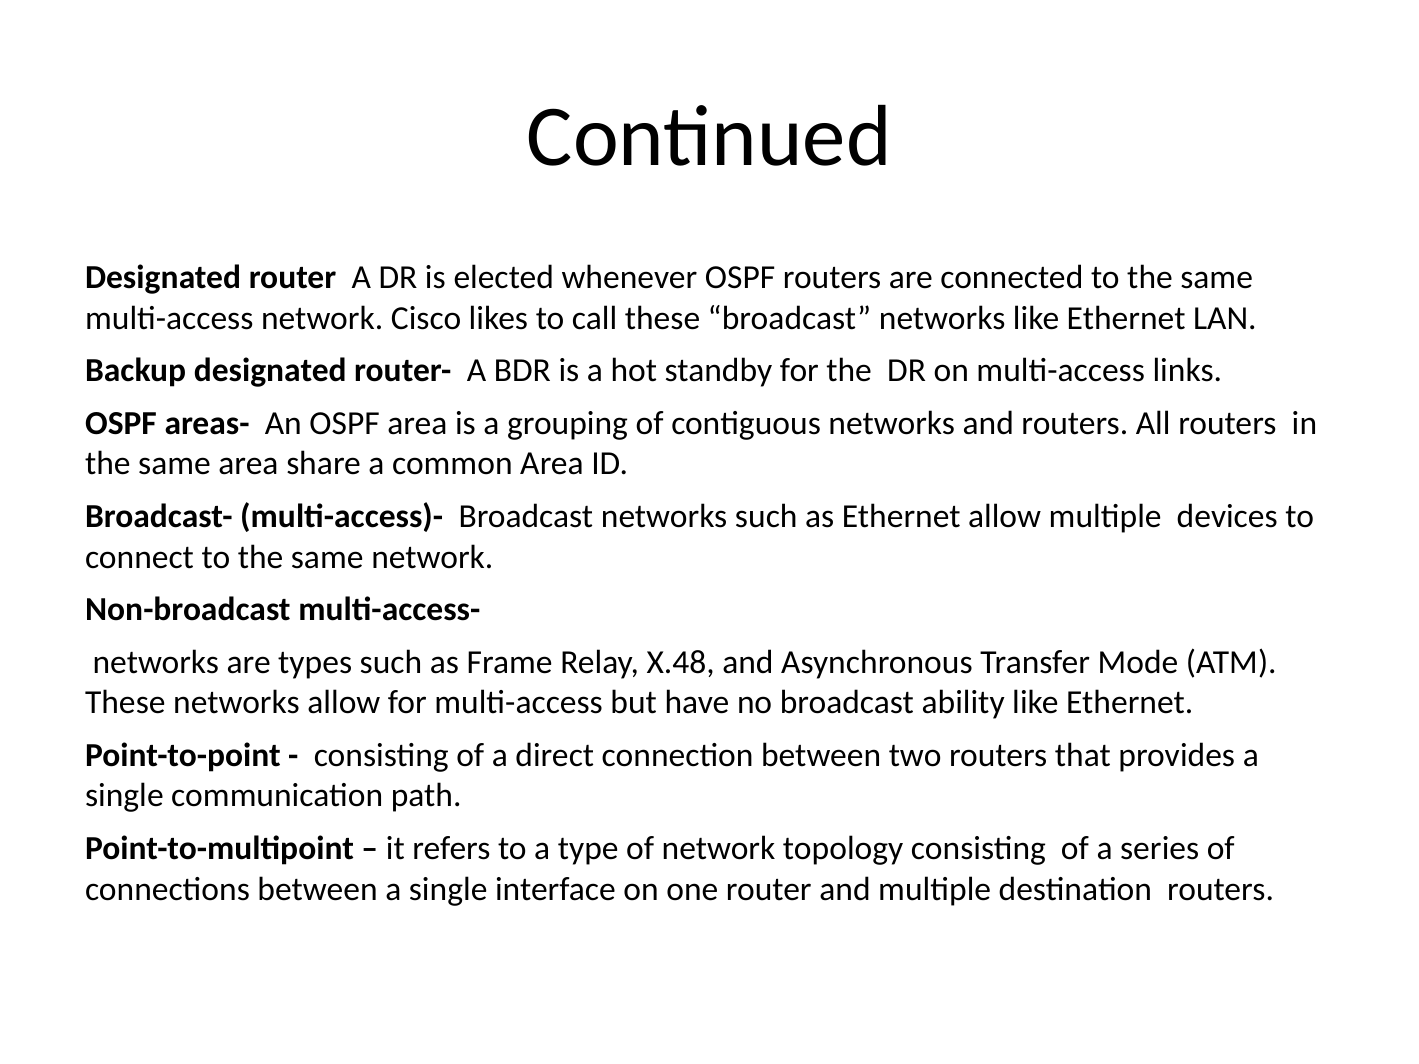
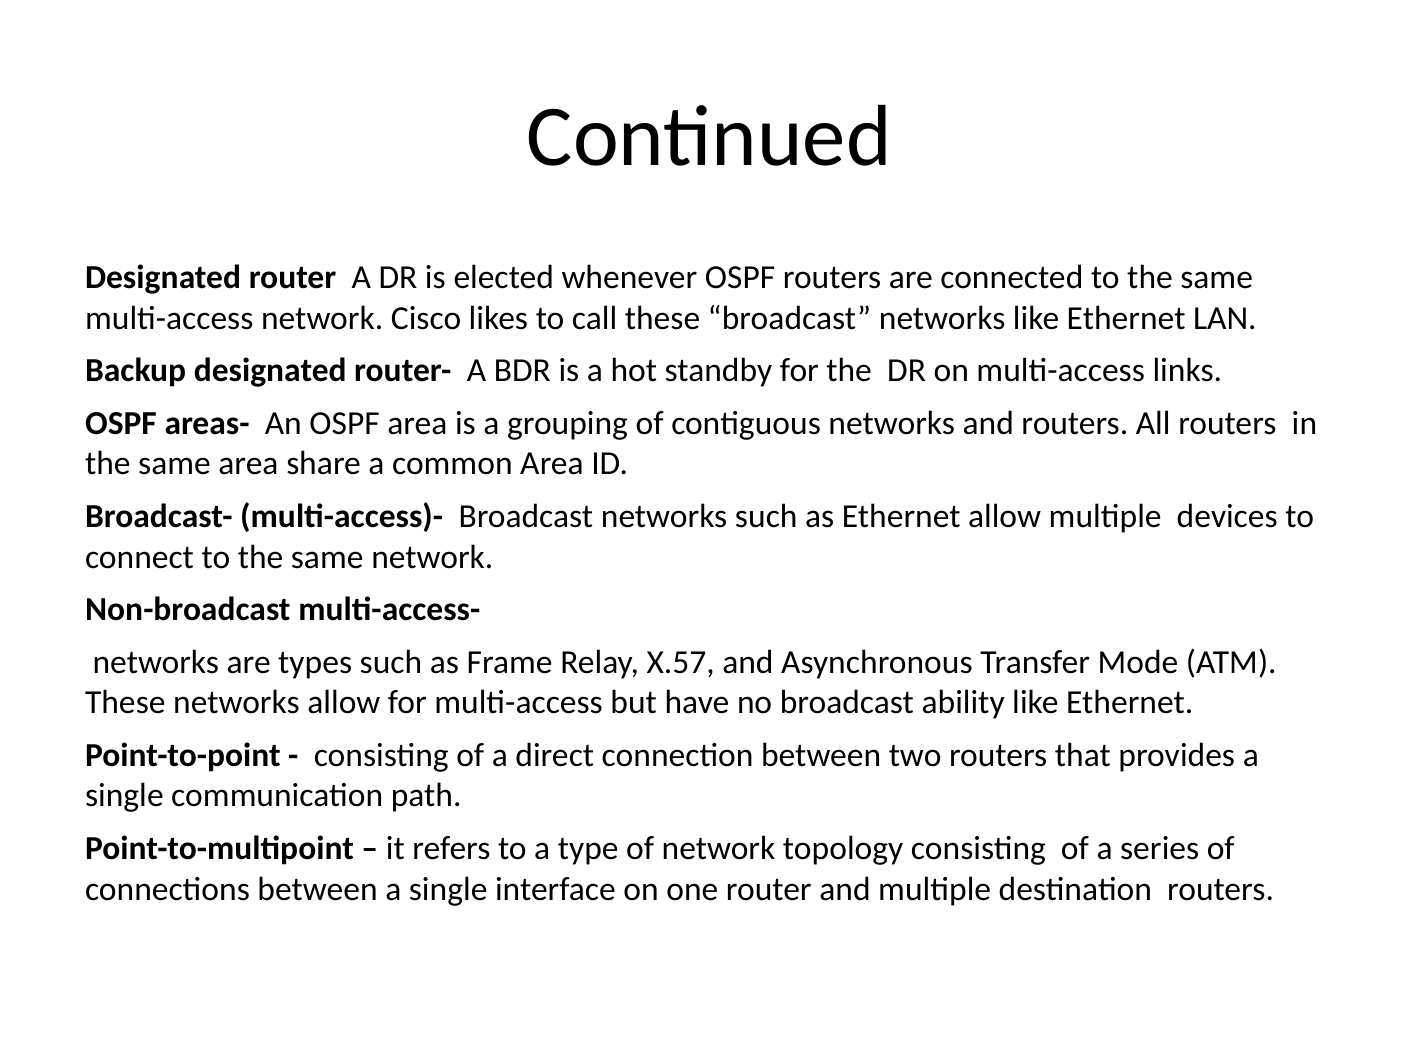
X.48: X.48 -> X.57 (681, 663)
